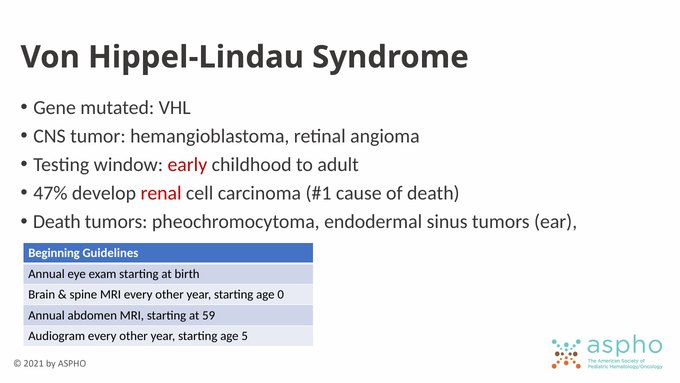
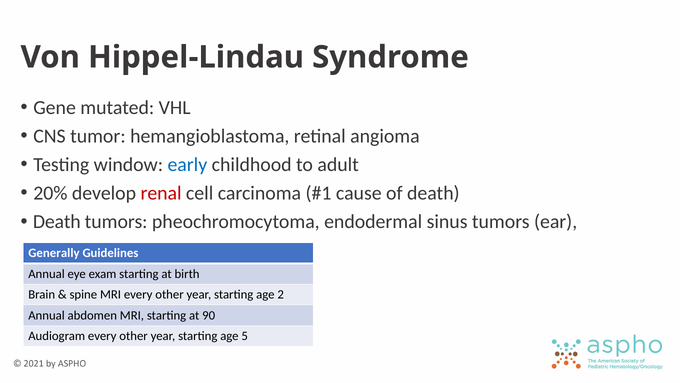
early colour: red -> blue (187, 164)
47%: 47% -> 20% (50, 193)
Beginning: Beginning -> Generally (54, 253)
0: 0 -> 2 (281, 294)
59: 59 -> 90 (209, 315)
